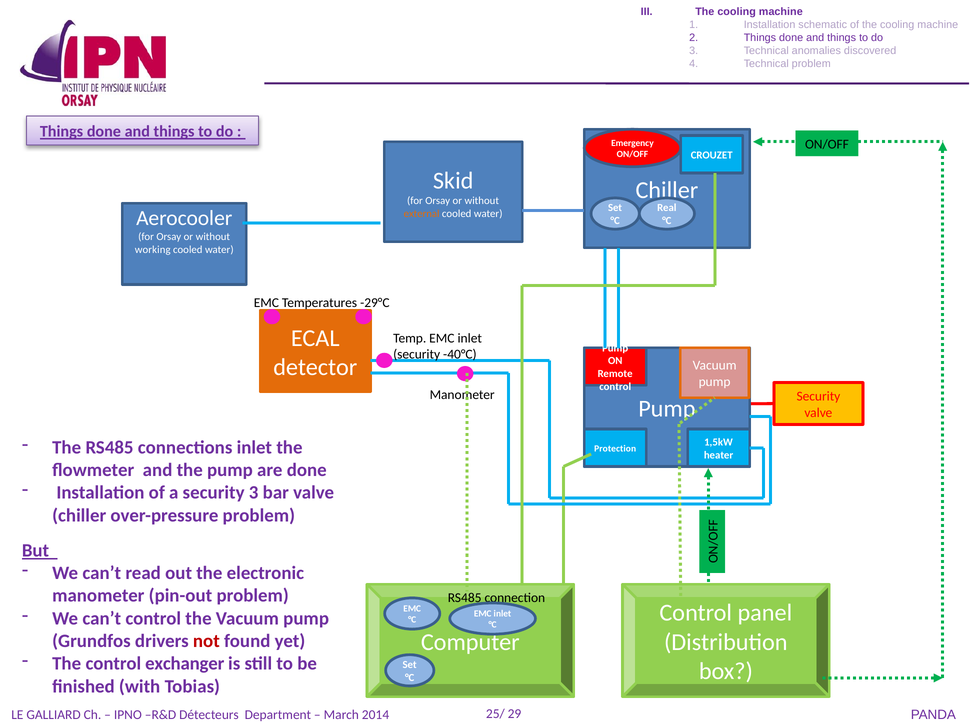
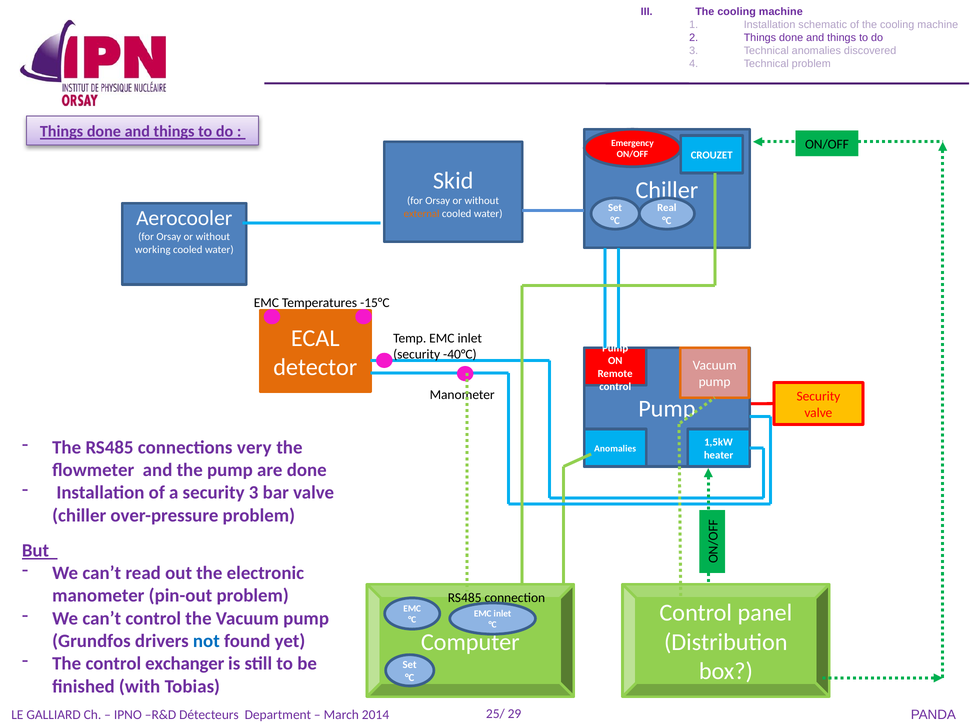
-29°C: -29°C -> -15°C (375, 303)
connections inlet: inlet -> very (254, 448)
Protection: Protection -> Anomalies (615, 449)
not colour: red -> blue (206, 641)
